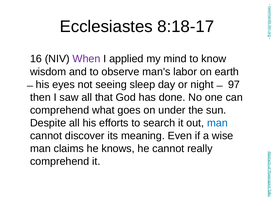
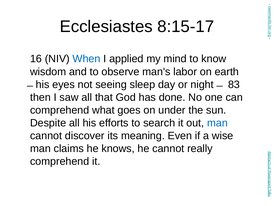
8:18-17: 8:18-17 -> 8:15-17 (186, 27)
When colour: purple -> blue (86, 59)
97: 97 -> 83 (234, 84)
